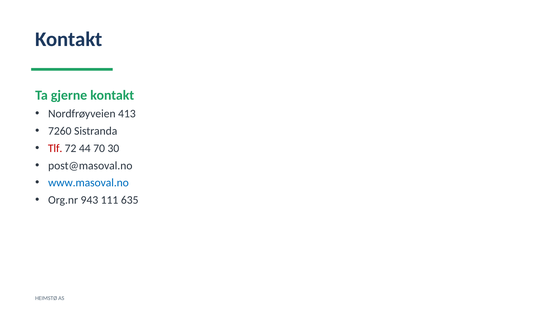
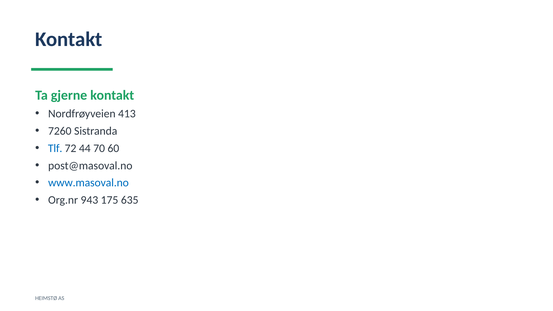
Tlf colour: red -> blue (55, 148)
30: 30 -> 60 (113, 148)
111: 111 -> 175 (110, 200)
